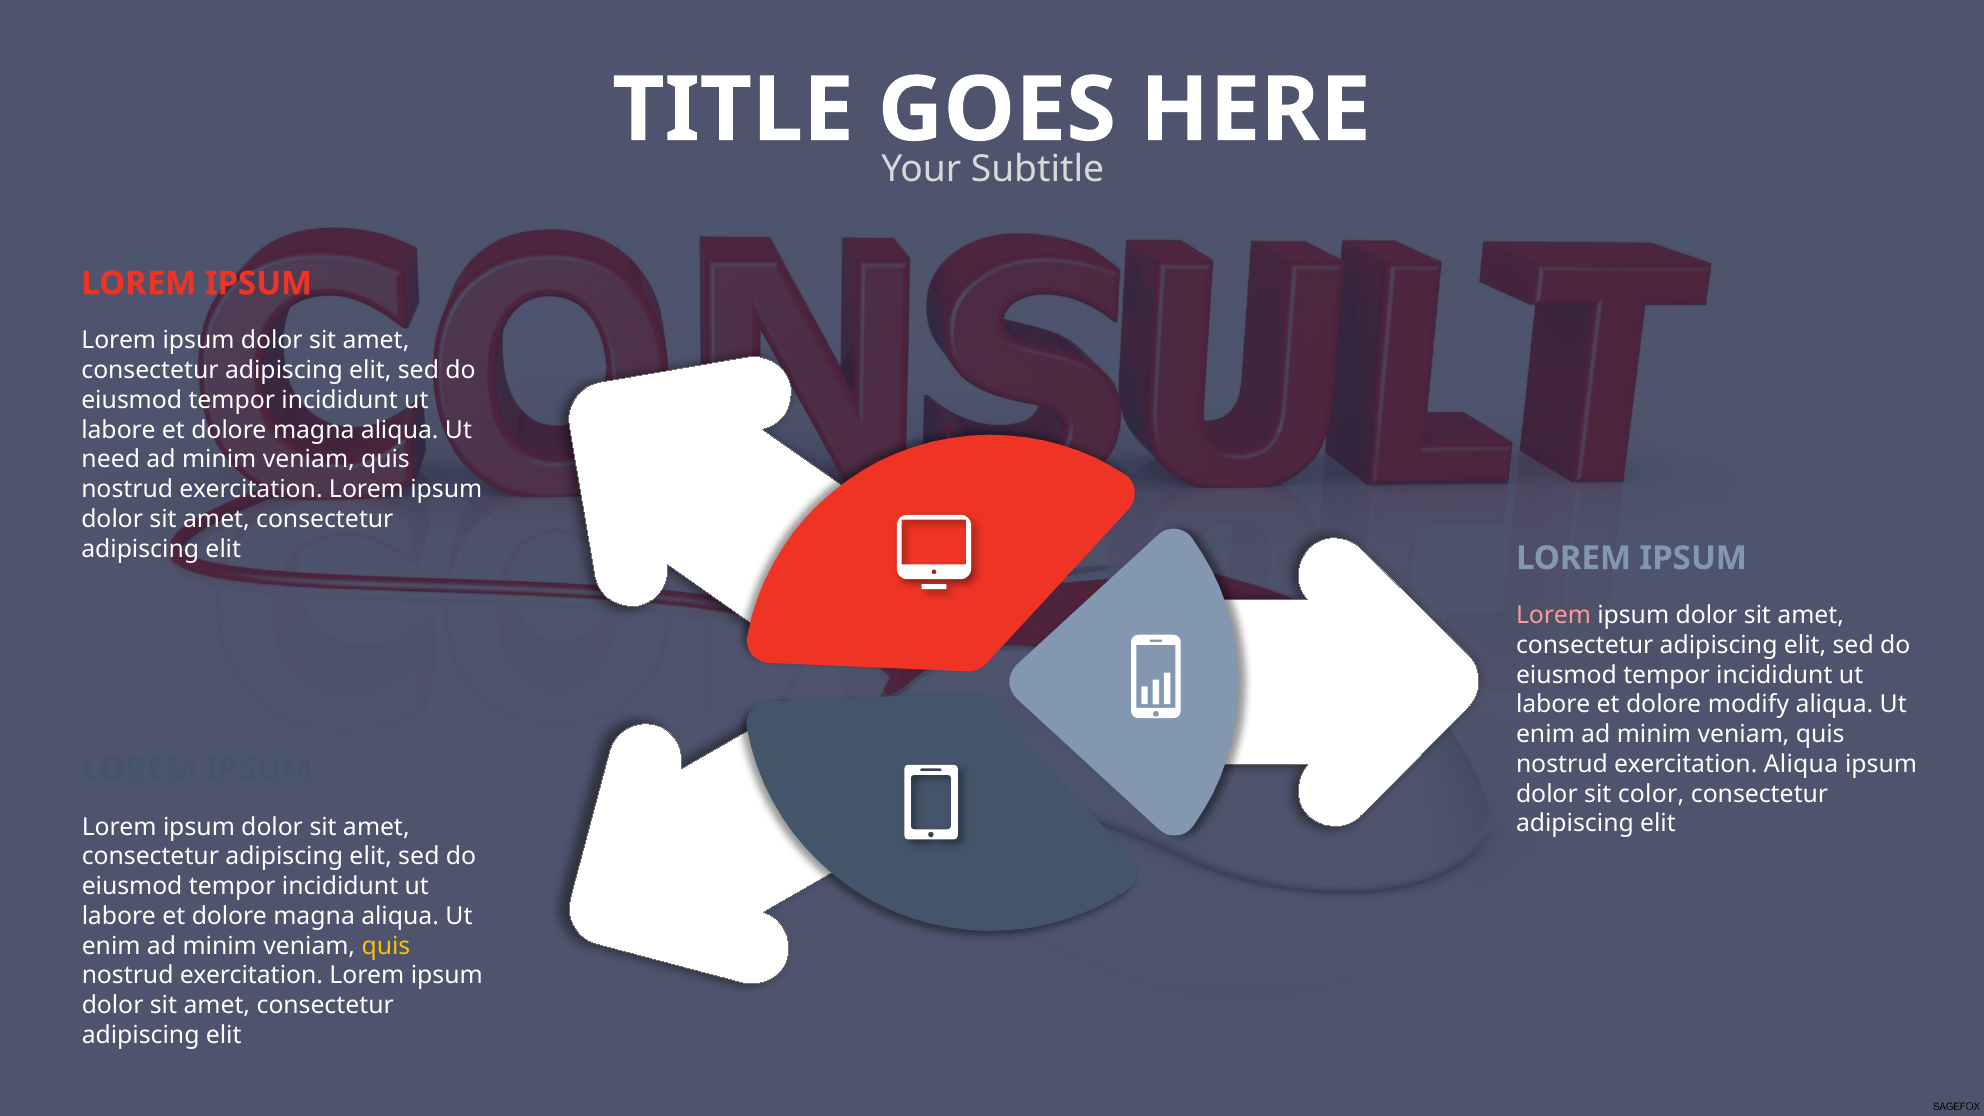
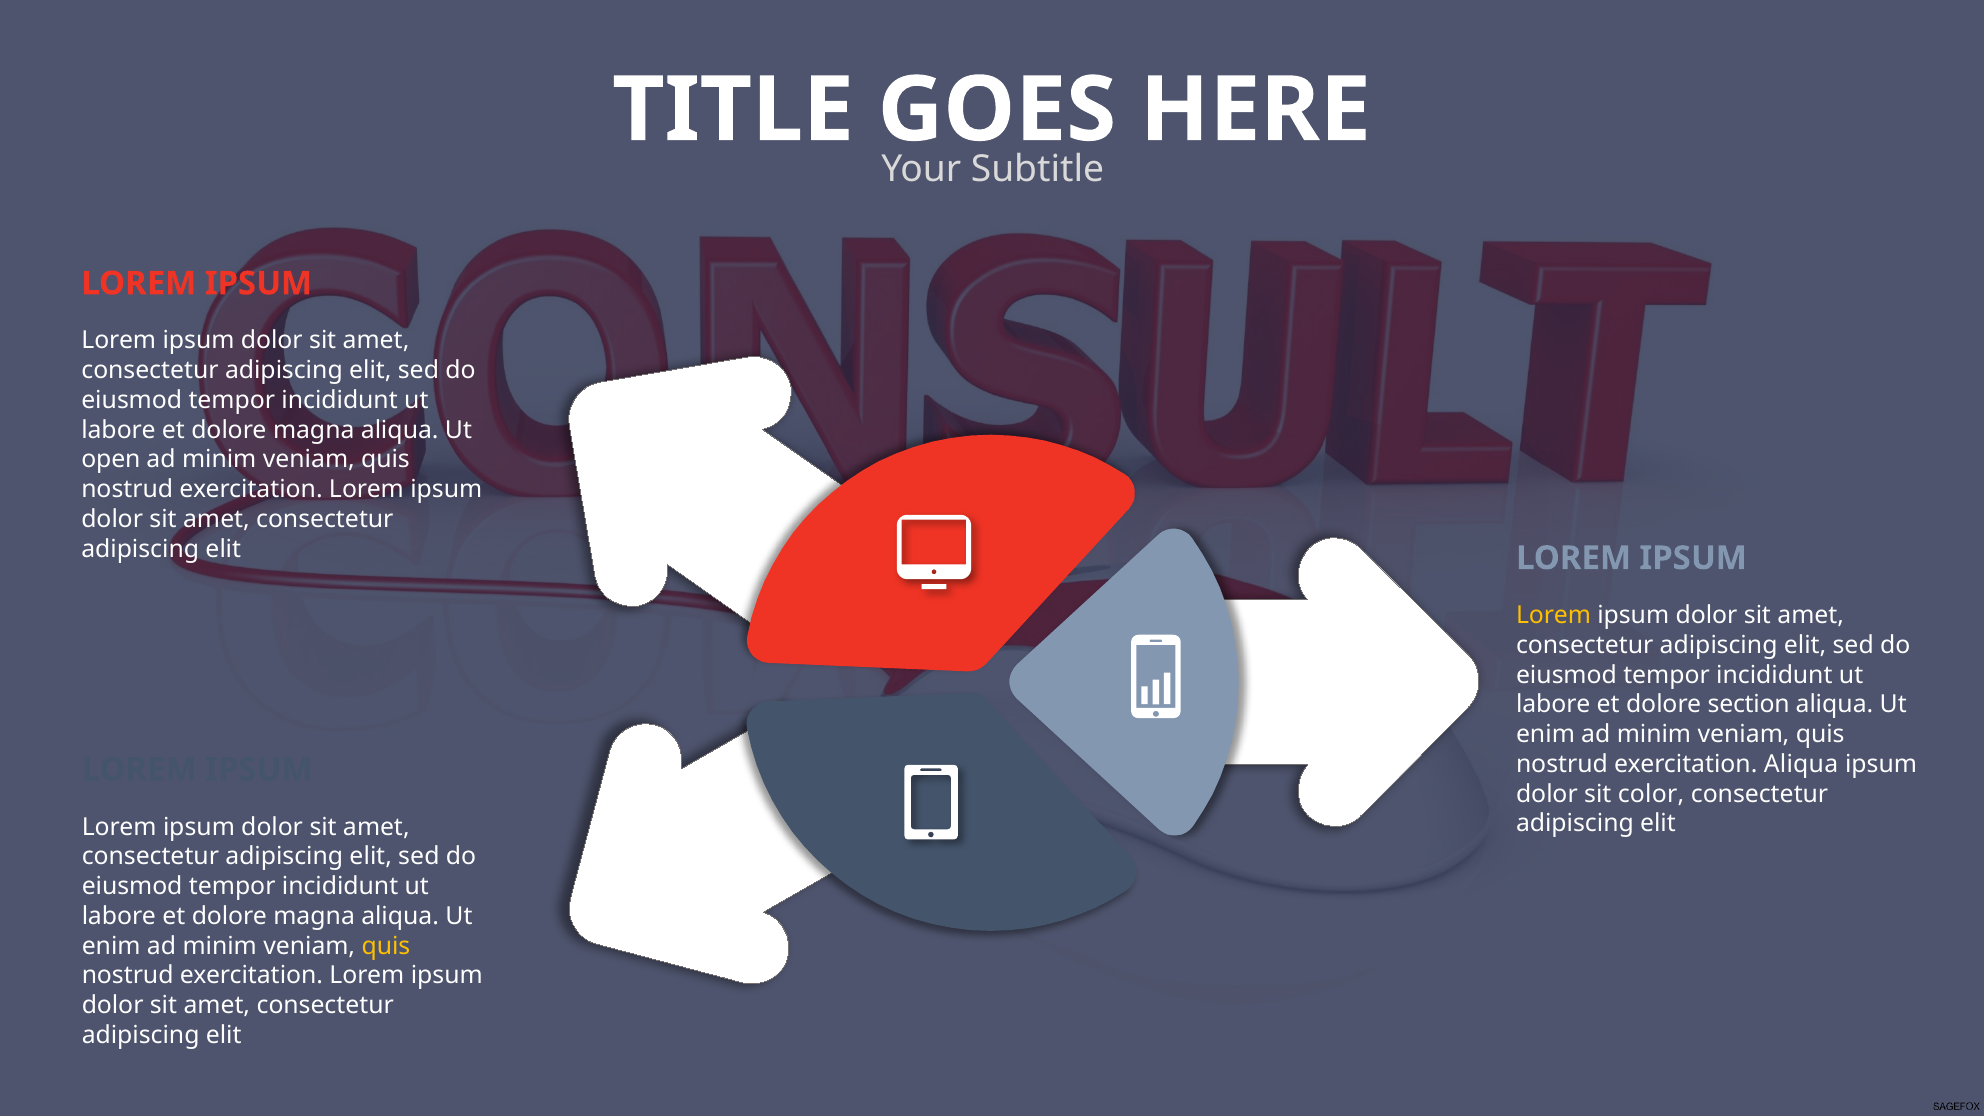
need: need -> open (111, 460)
Lorem colour: pink -> yellow (1554, 615)
modify: modify -> section (1749, 705)
